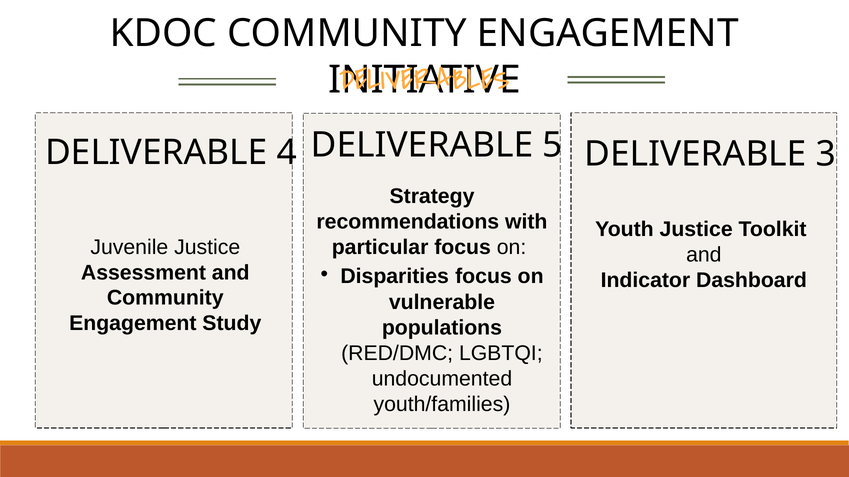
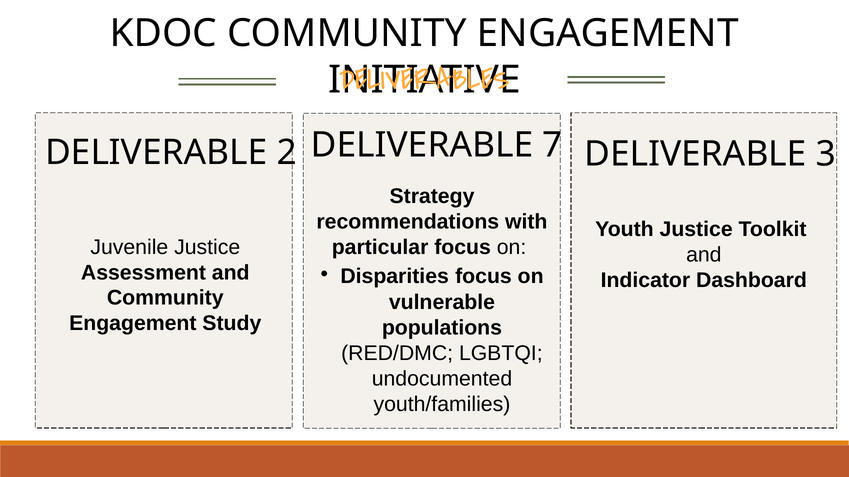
5: 5 -> 7 (553, 145)
4: 4 -> 2 (287, 153)
